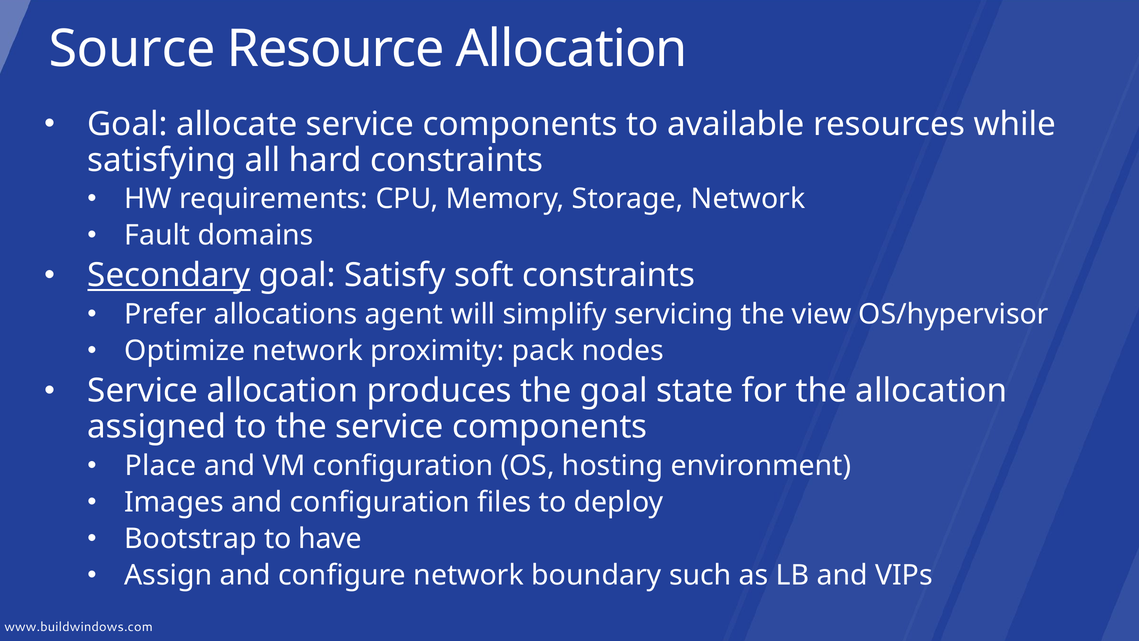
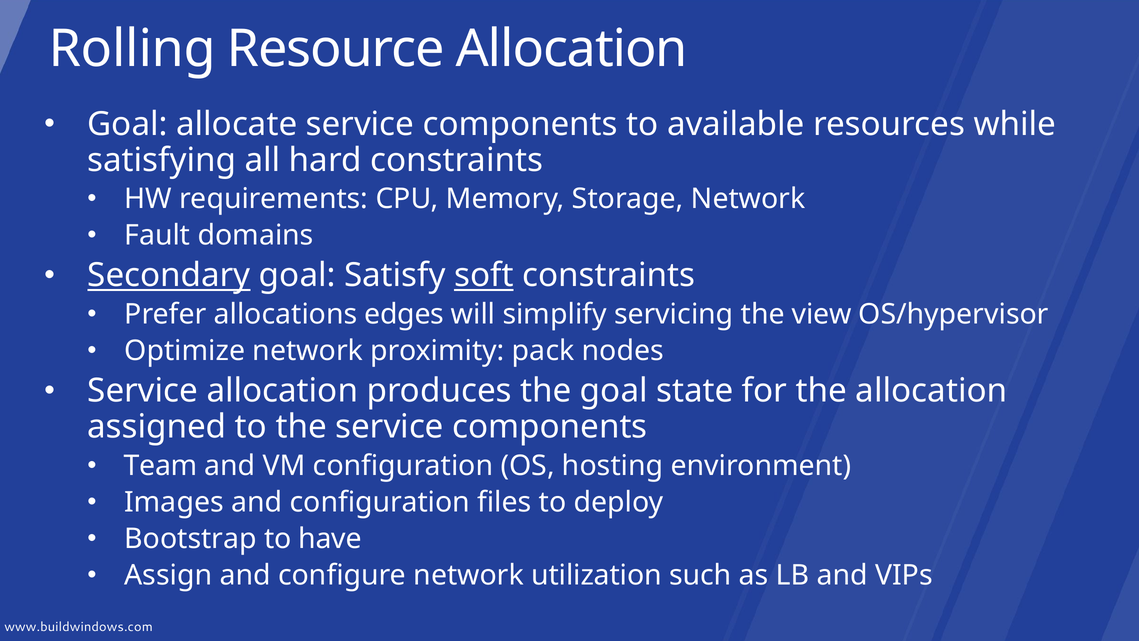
Source: Source -> Rolling (132, 49)
soft underline: none -> present (484, 275)
agent: agent -> edges (404, 314)
Place: Place -> Team (161, 466)
boundary: boundary -> utilization (597, 575)
